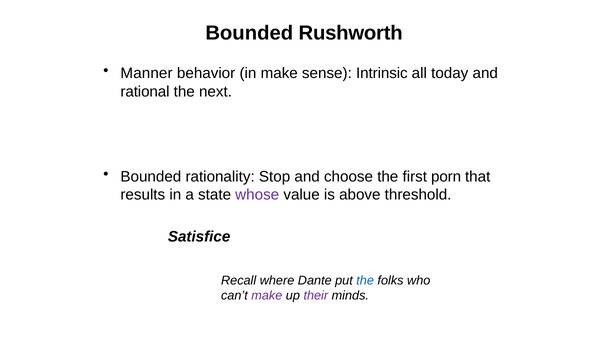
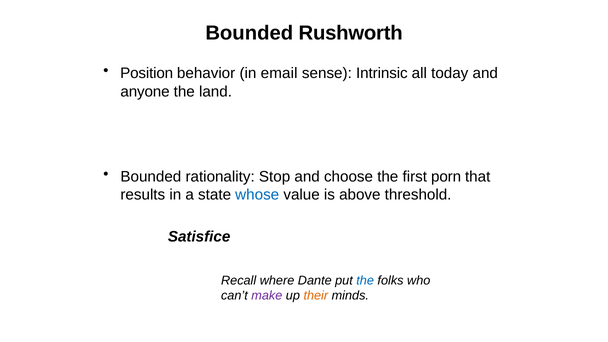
Manner: Manner -> Position (147, 73)
in make: make -> email (279, 73)
rational: rational -> anyone (145, 92)
next: next -> land (215, 92)
whose colour: purple -> blue (257, 195)
their colour: purple -> orange (316, 296)
